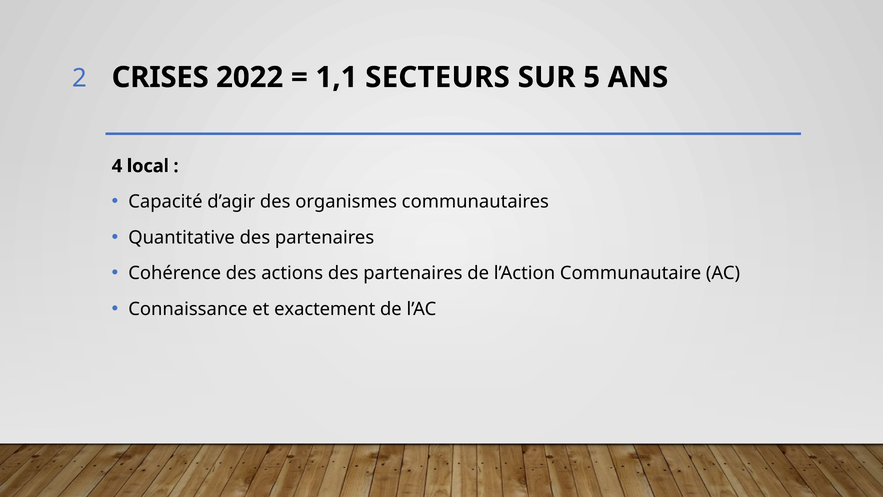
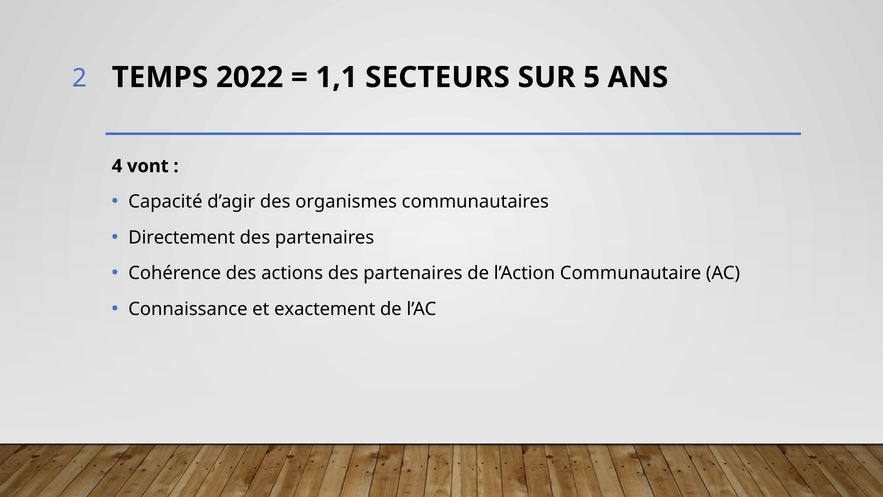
CRISES: CRISES -> TEMPS (160, 77)
local: local -> vont (148, 166)
Quantitative: Quantitative -> Directement (182, 237)
